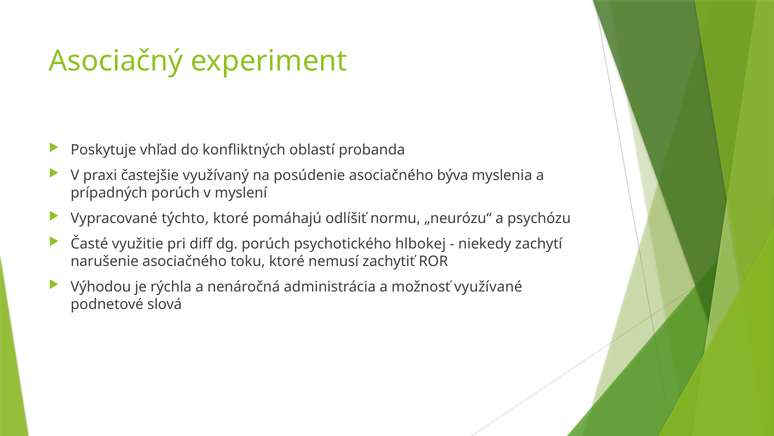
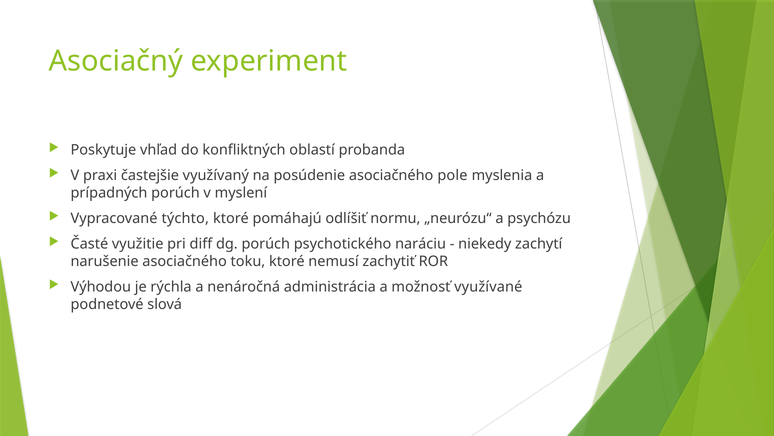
býva: býva -> pole (452, 175)
hlbokej: hlbokej -> naráciu (421, 244)
